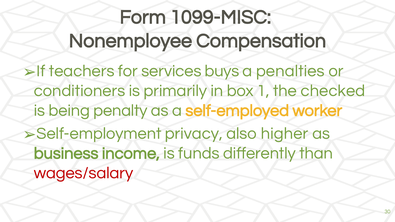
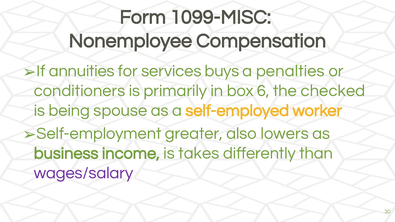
teachers: teachers -> annuities (82, 71)
1: 1 -> 6 (263, 91)
penalty: penalty -> spouse (120, 111)
privacy: privacy -> greater (194, 134)
higher: higher -> lowers (285, 134)
funds: funds -> takes (199, 153)
wages/salary colour: red -> purple (84, 173)
